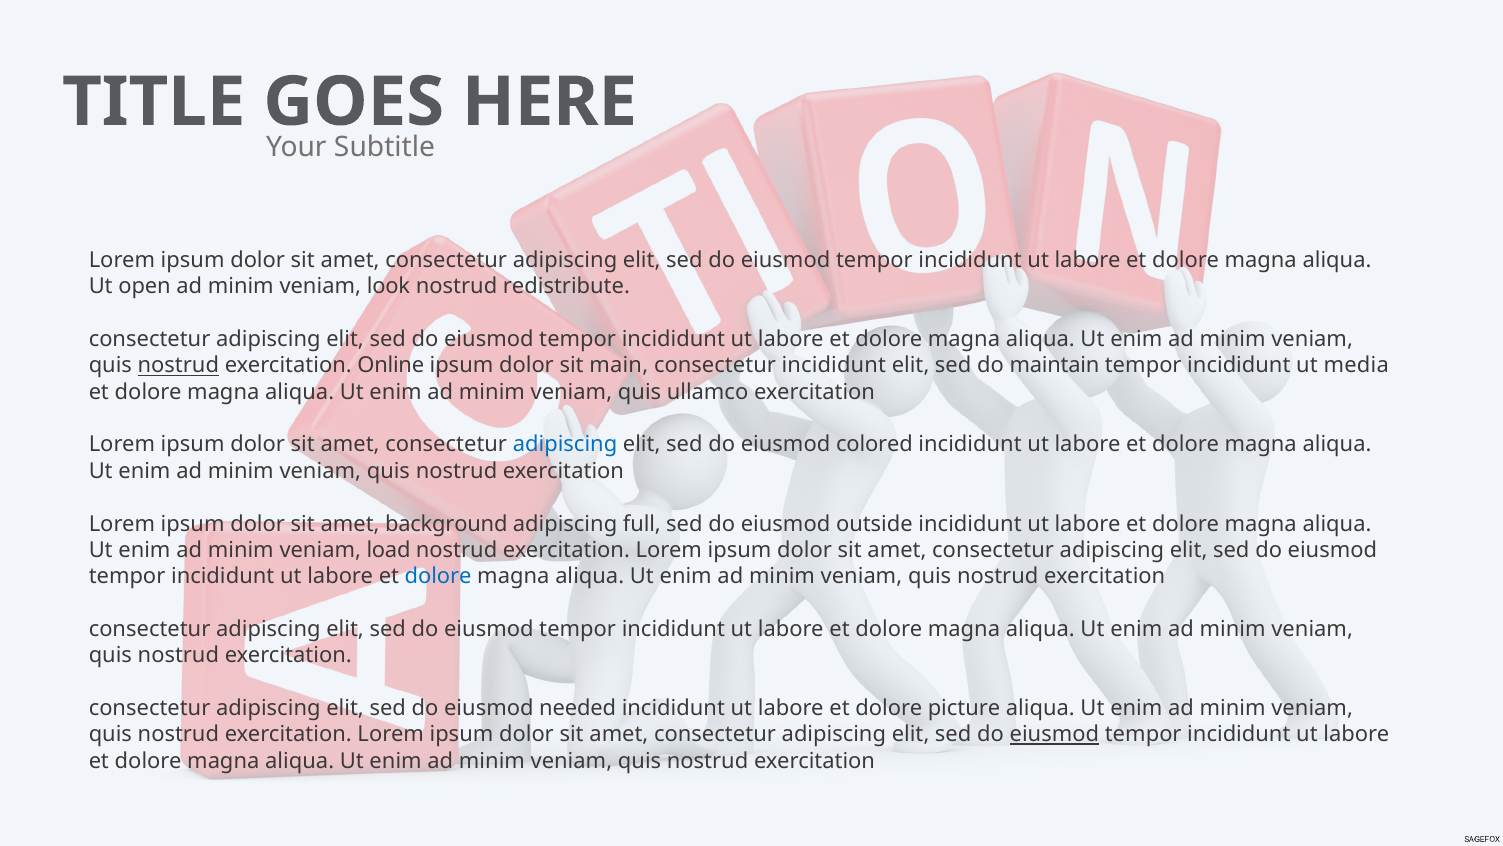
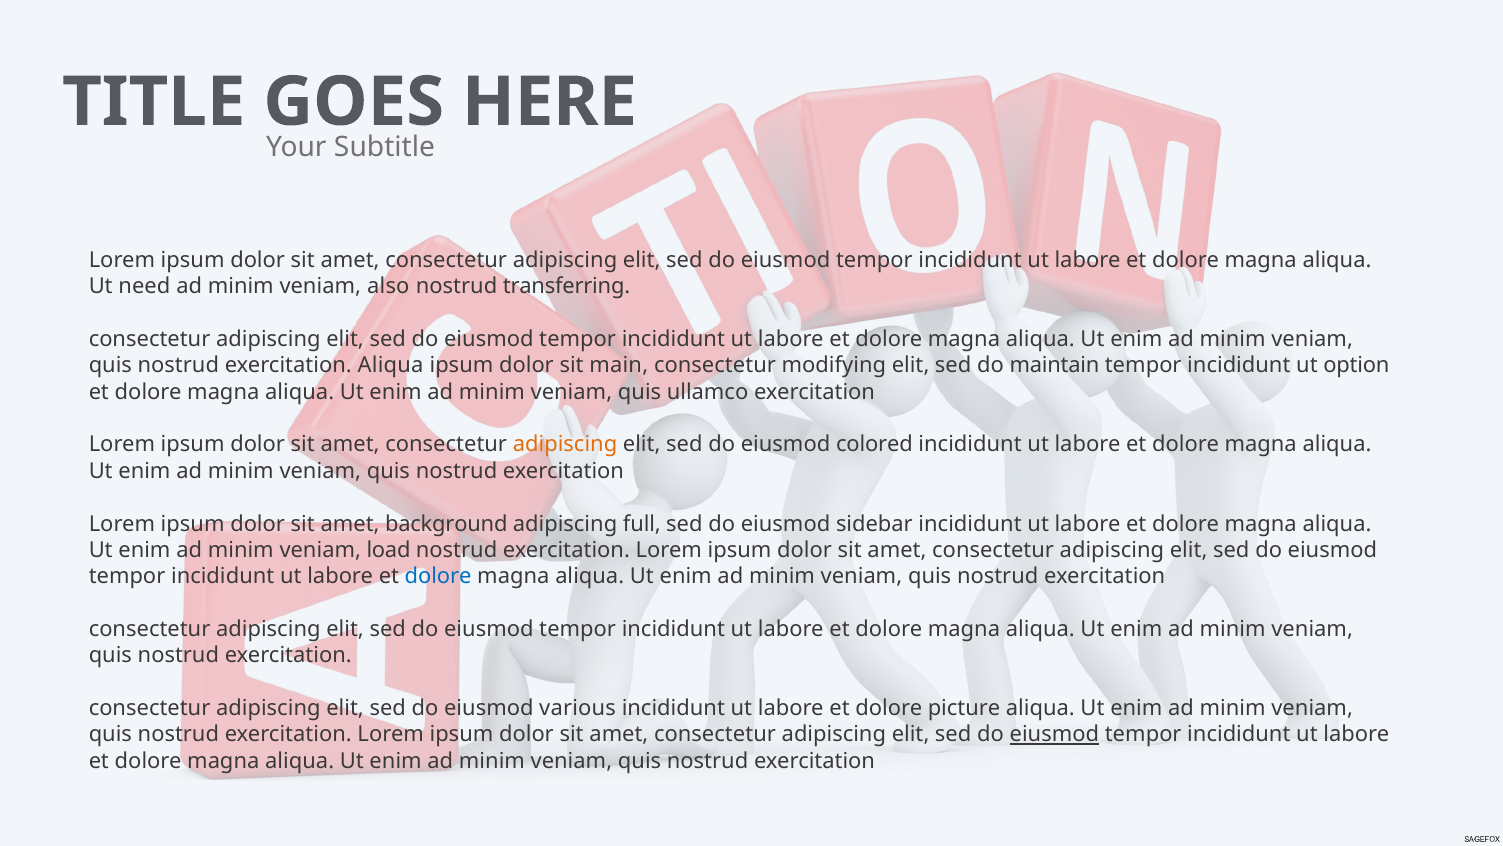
open: open -> need (144, 287)
look: look -> also (388, 287)
redistribute: redistribute -> transferring (567, 287)
nostrud underline: present -> none (178, 366)
exercitation Online: Online -> Aliqua (391, 366)
consectetur incididunt: incididunt -> modifying (834, 366)
media: media -> option (1356, 366)
adipiscing colour: blue -> orange (565, 444)
outside: outside -> sidebar (874, 523)
needed: needed -> various (578, 708)
